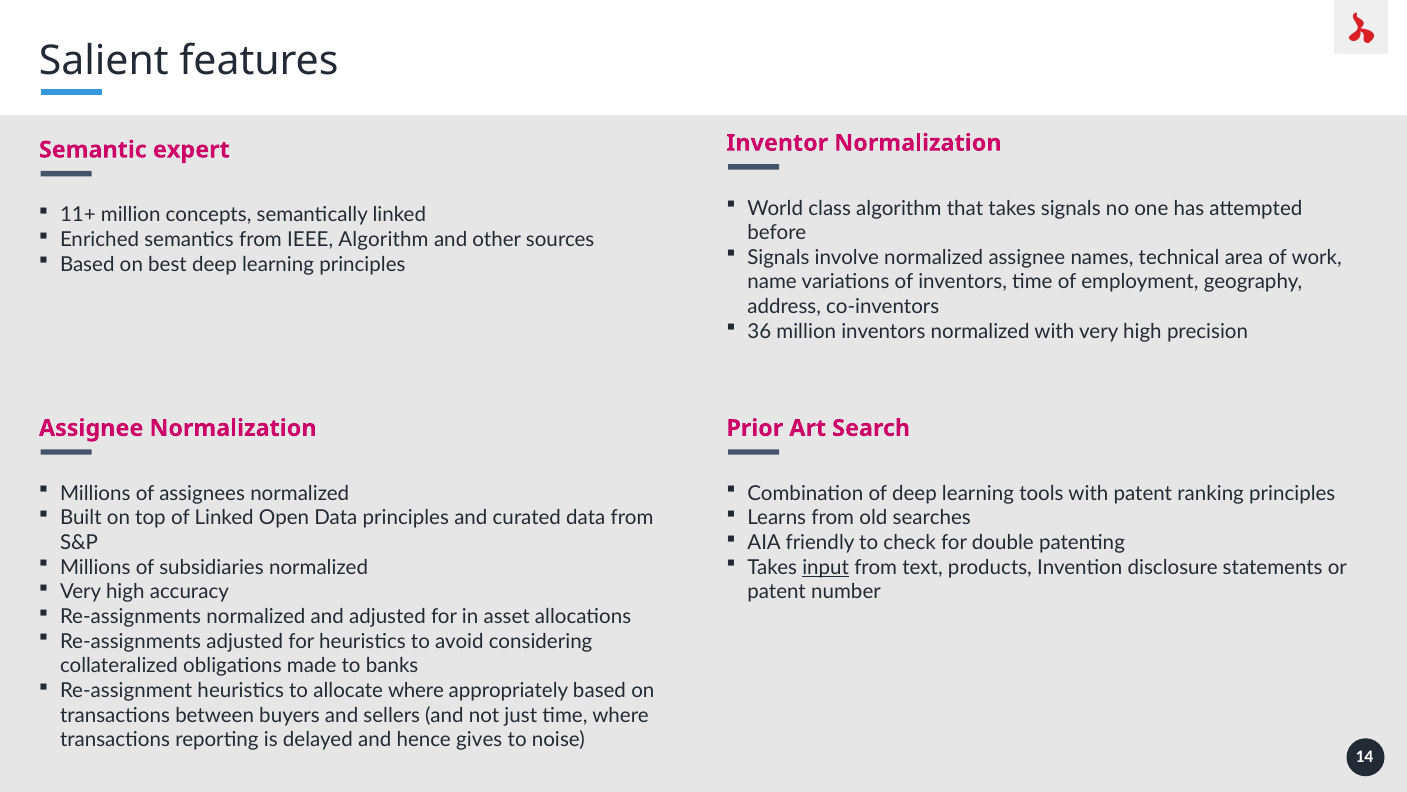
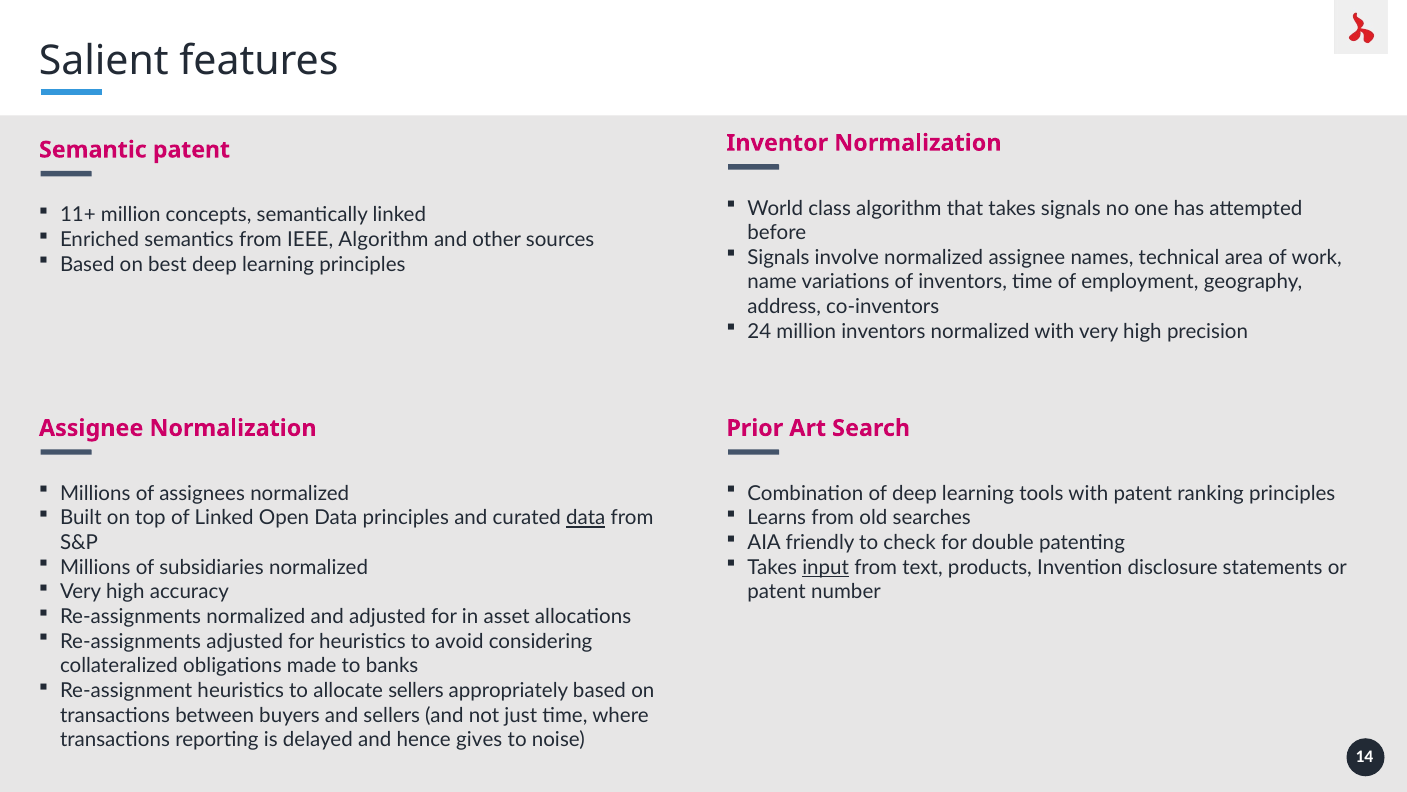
Semantic expert: expert -> patent (191, 150)
36: 36 -> 24 (759, 331)
data underline: none -> present (586, 518)
allocate where: where -> sellers (416, 690)
